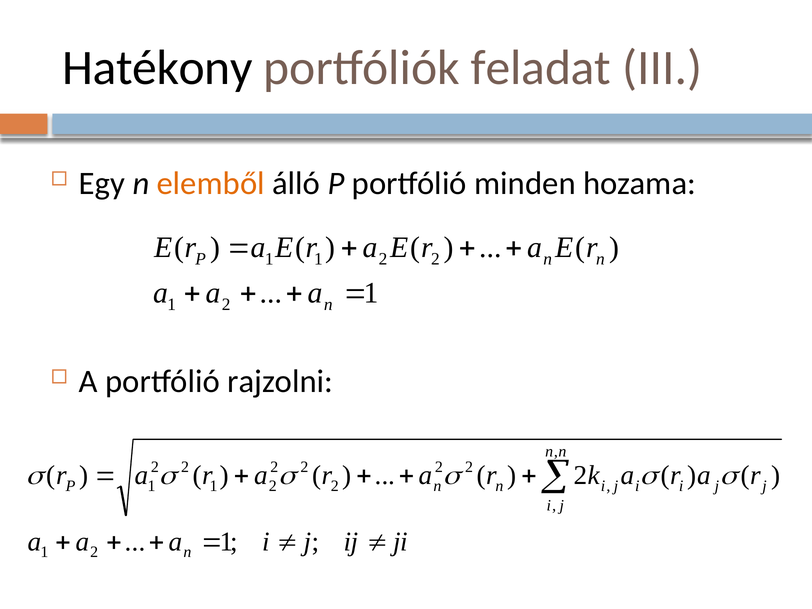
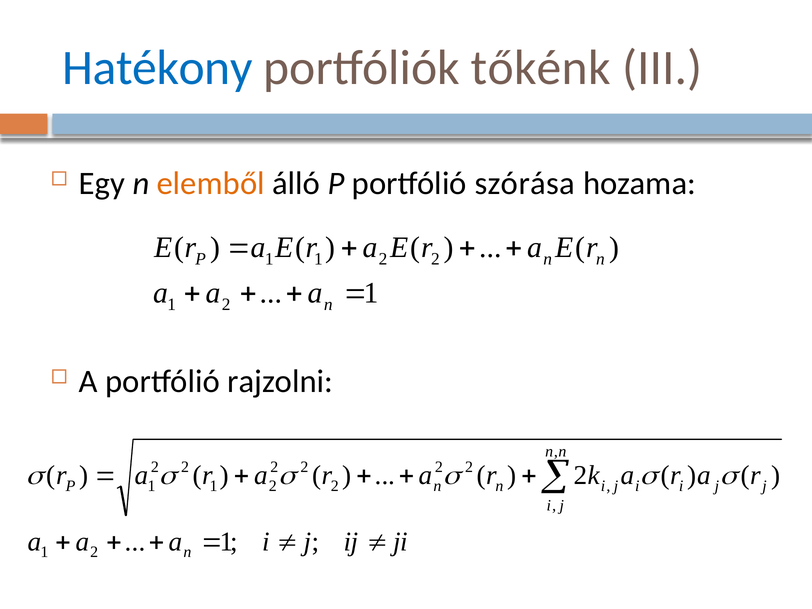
Hatékony colour: black -> blue (157, 68)
feladat: feladat -> tőkénk (541, 68)
minden: minden -> szórása (525, 183)
